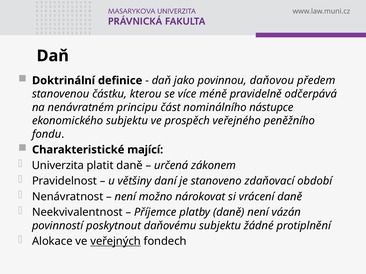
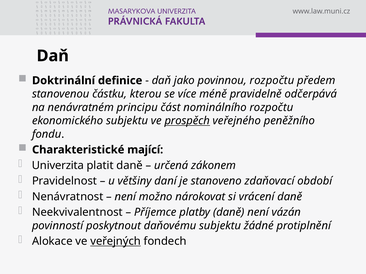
povinnou daňovou: daňovou -> rozpočtu (272, 81)
nominálního nástupce: nástupce -> rozpočtu (271, 108)
prospěch underline: none -> present (187, 121)
